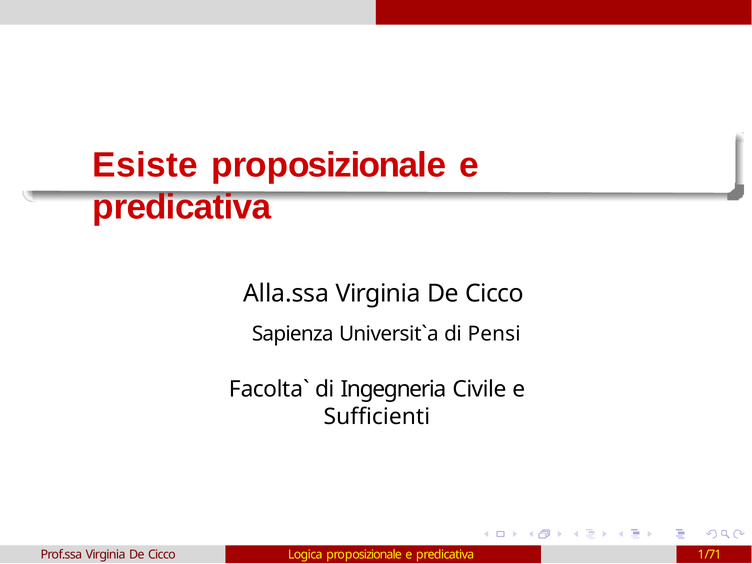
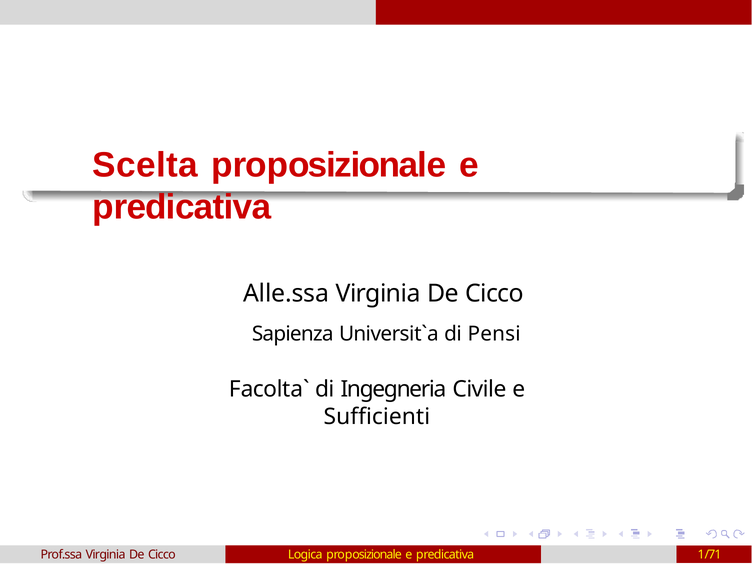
Esiste: Esiste -> Scelta (145, 165)
Alla.ssa: Alla.ssa -> Alle.ssa (286, 294)
